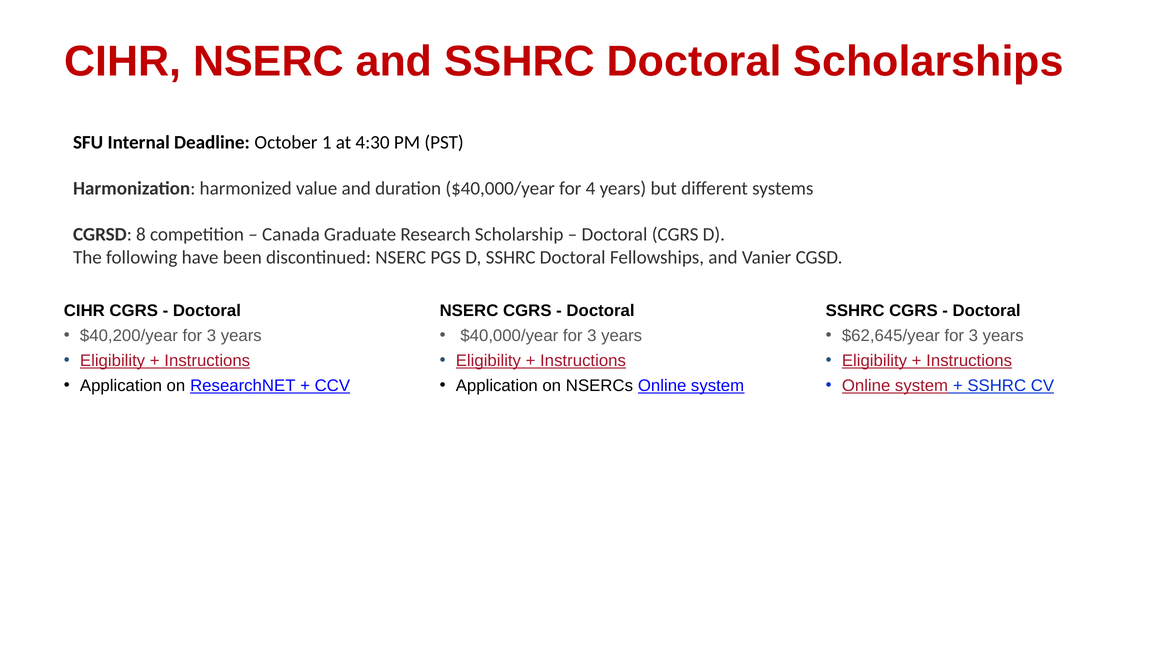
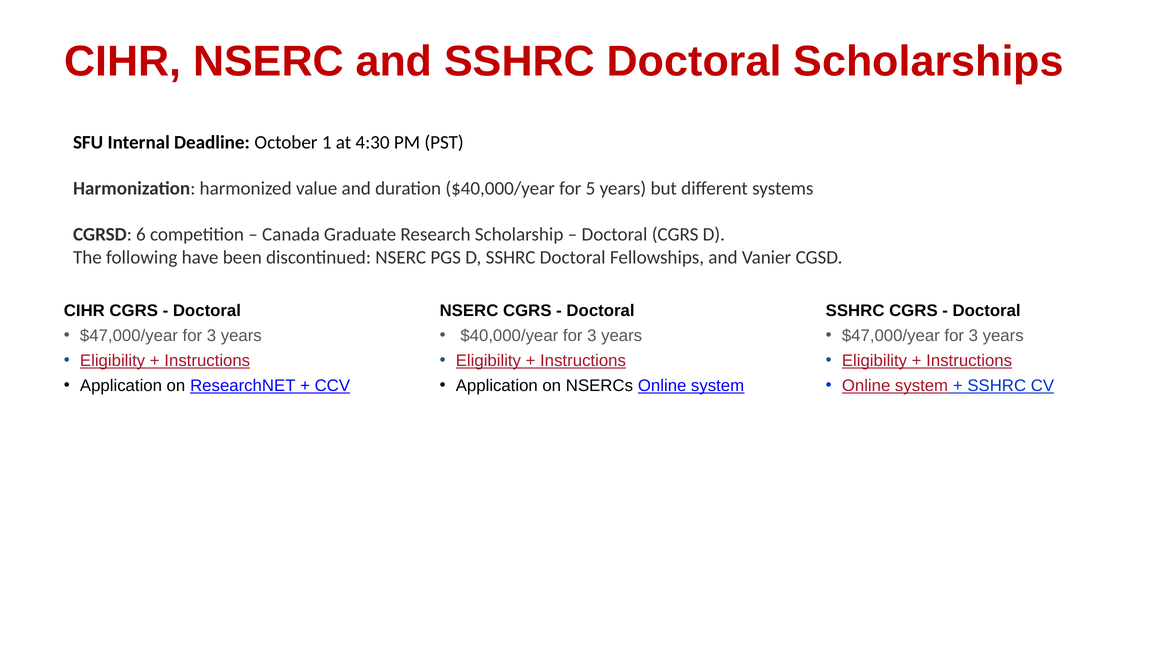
4: 4 -> 5 (590, 189)
8: 8 -> 6 (141, 235)
$40,200/year: $40,200/year -> $47,000/year (129, 336)
$62,645/year: $62,645/year -> $47,000/year (891, 336)
